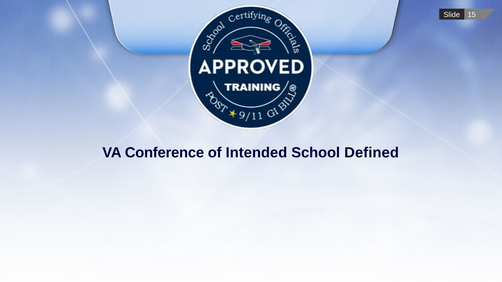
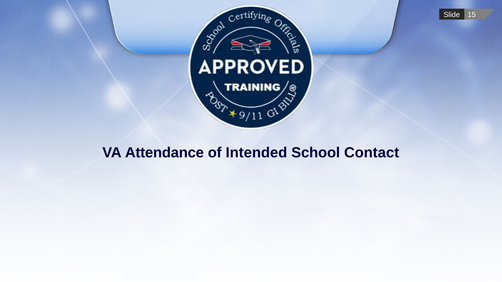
Conference: Conference -> Attendance (164, 153)
Defined: Defined -> Contact (372, 153)
